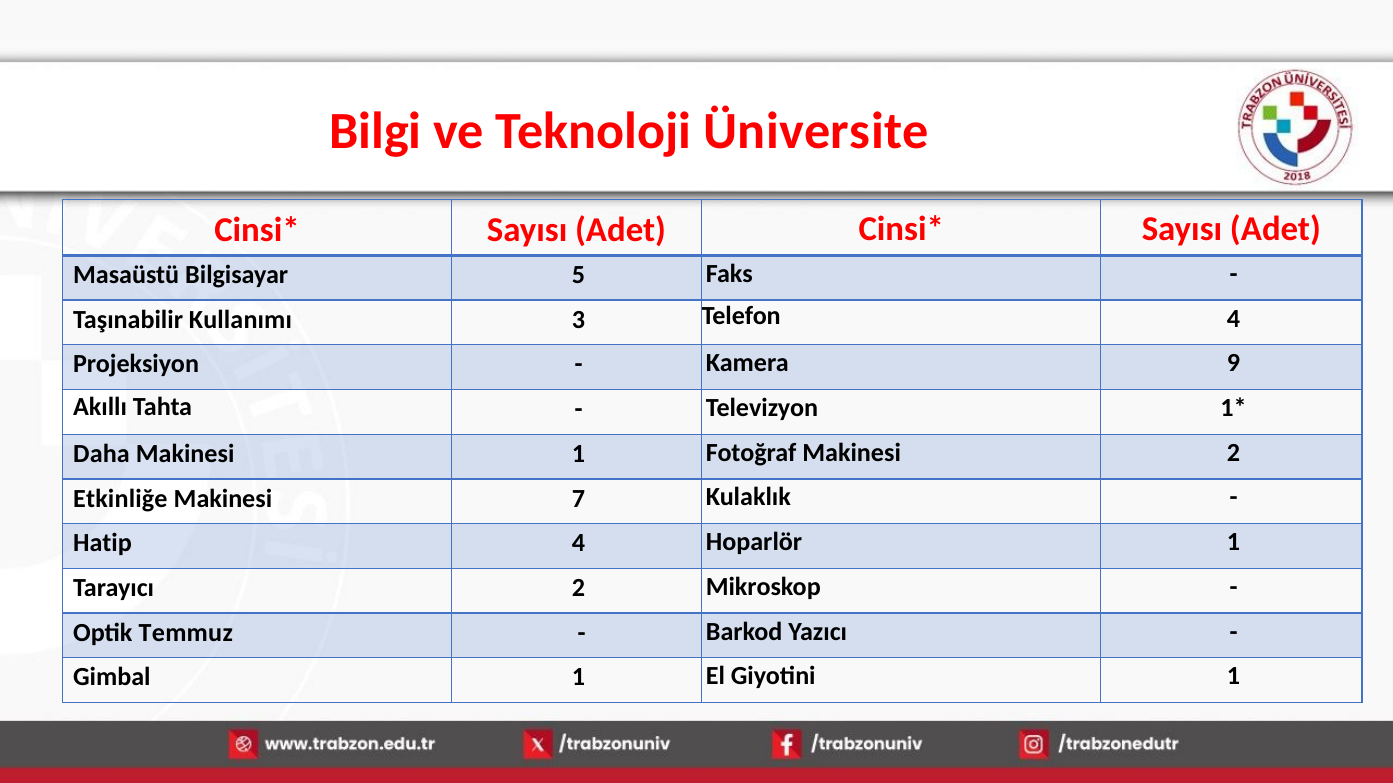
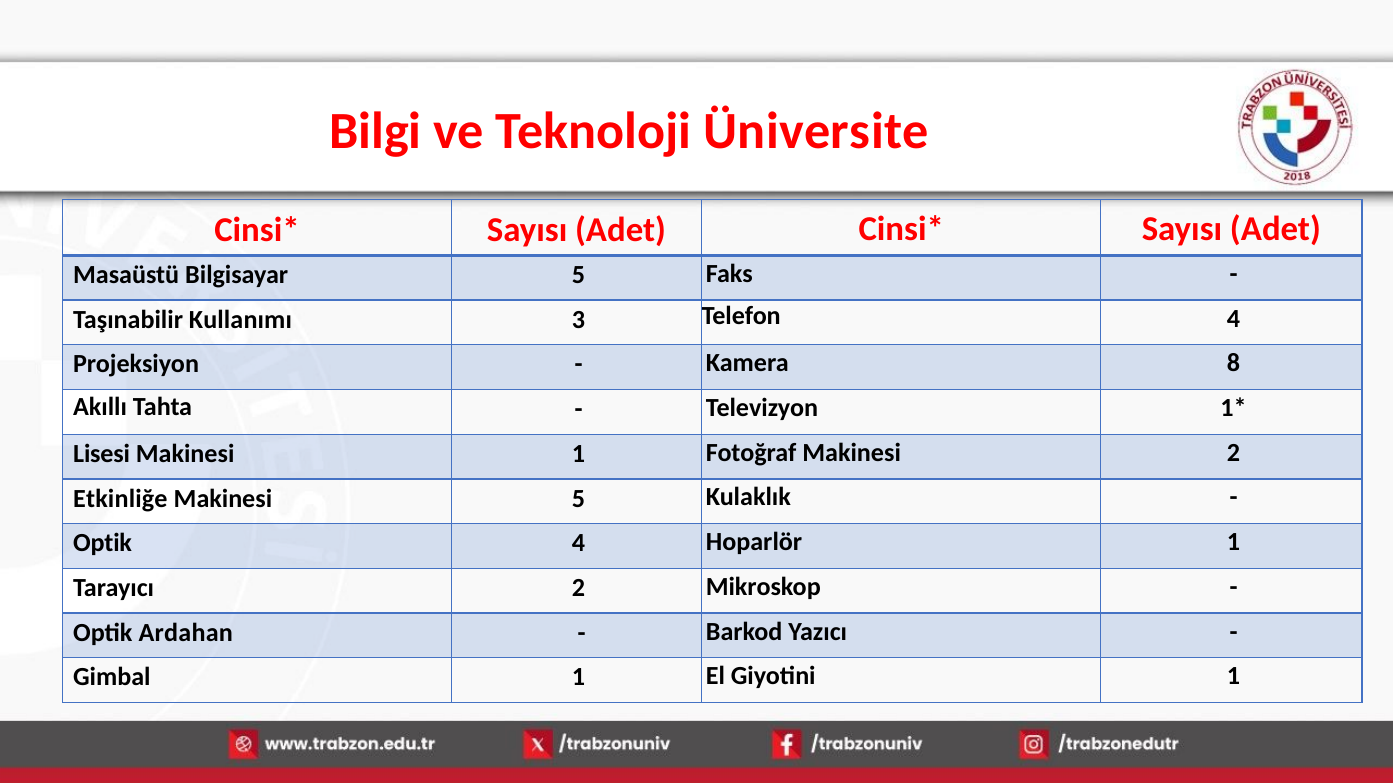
9: 9 -> 8 (1233, 363)
Daha: Daha -> Lisesi (102, 454)
Makinesi 7: 7 -> 5 (579, 499)
Hatip: Hatip -> Optik (103, 544)
Temmuz: Temmuz -> Ardahan (186, 633)
